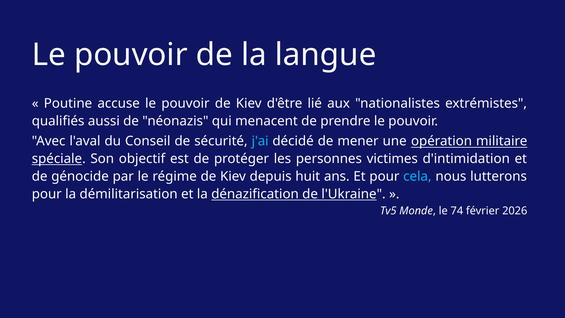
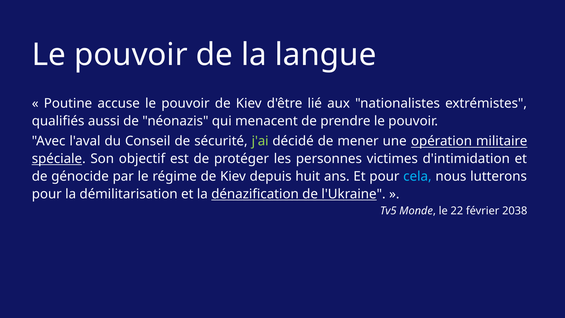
j'ai colour: light blue -> light green (260, 141)
74: 74 -> 22 (457, 211)
2026: 2026 -> 2038 (515, 211)
